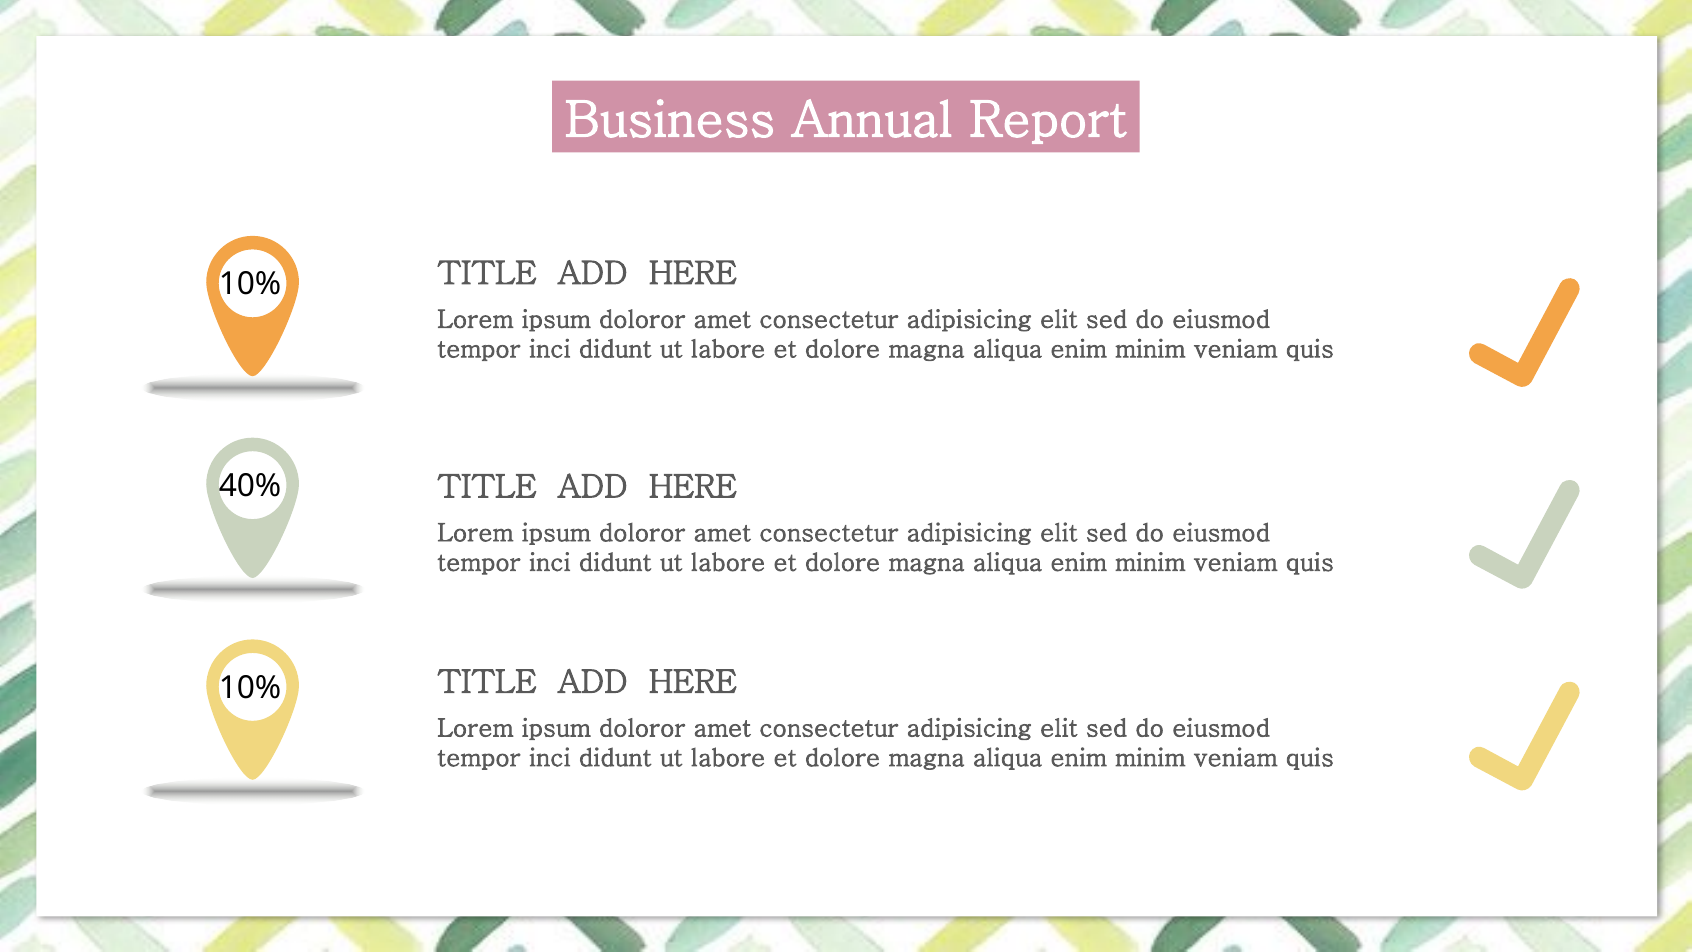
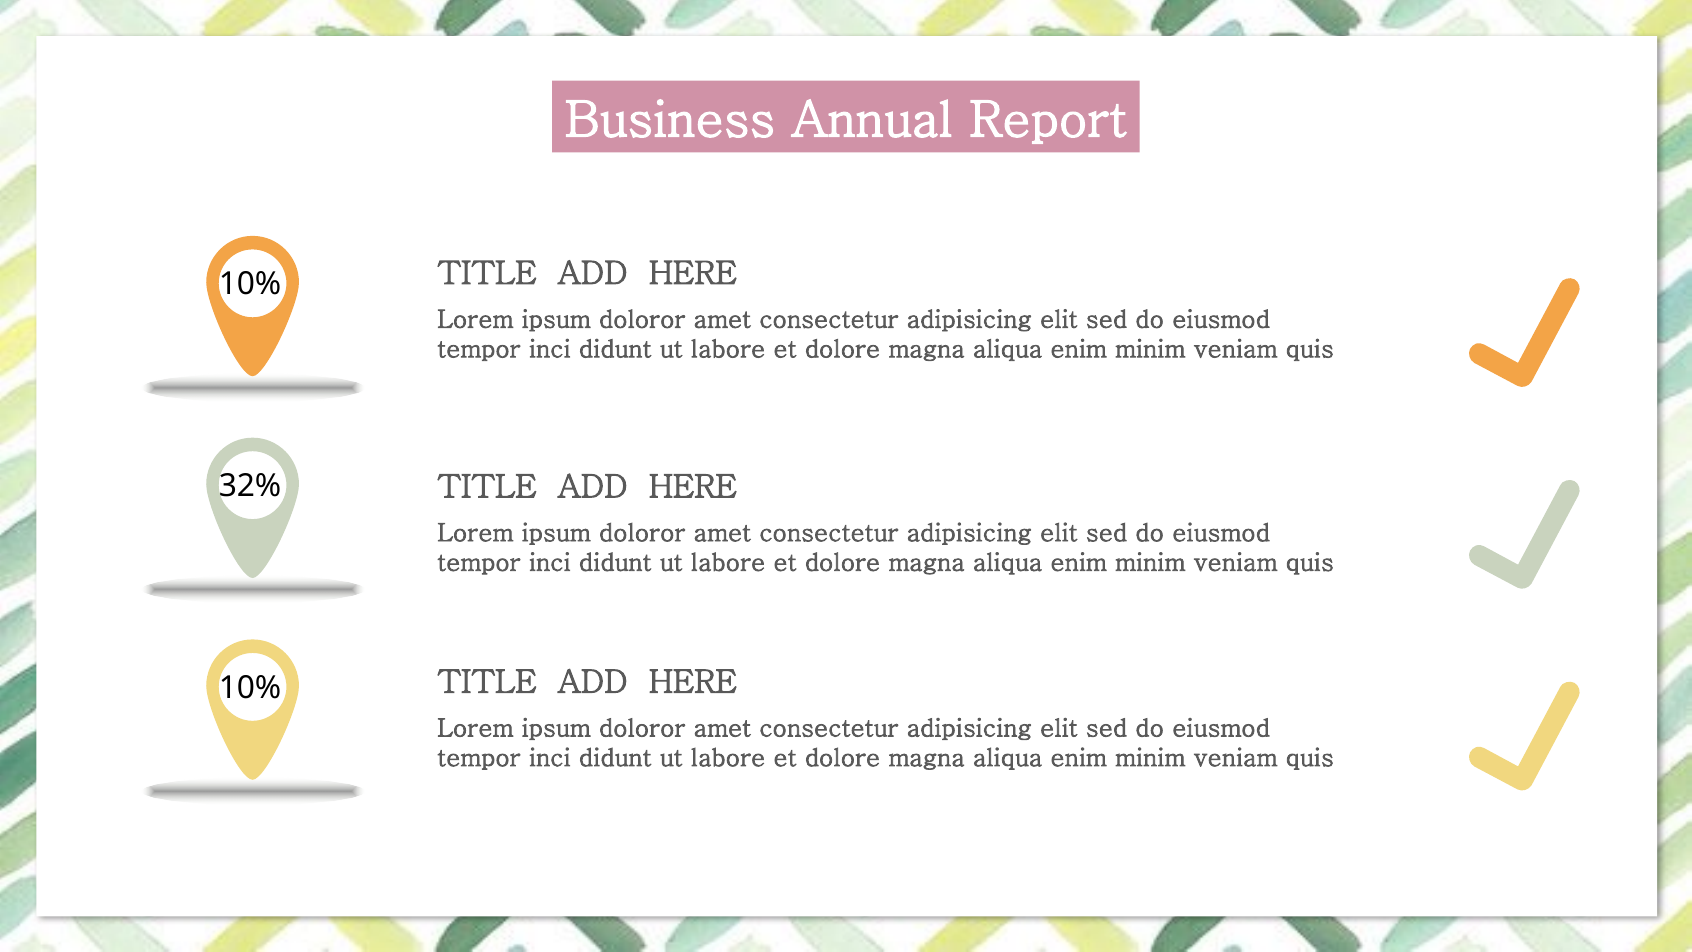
40%: 40% -> 32% (250, 486)
